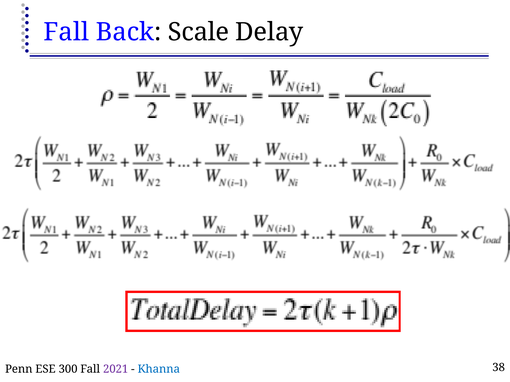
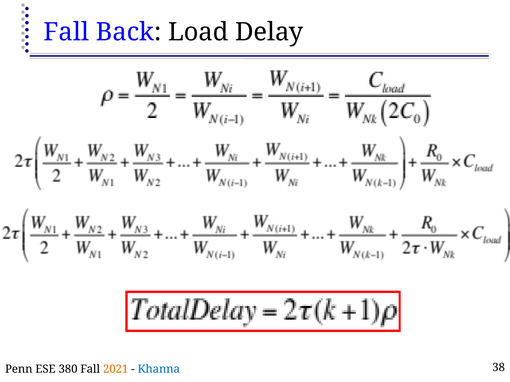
Scale: Scale -> Load (198, 32)
300: 300 -> 380 (68, 370)
2021 colour: purple -> orange (116, 370)
